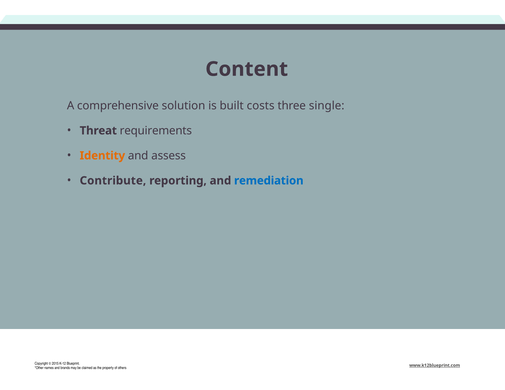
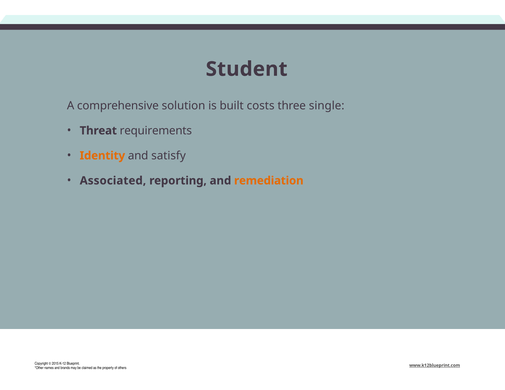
Content: Content -> Student (247, 69)
assess: assess -> satisfy (169, 156)
Contribute: Contribute -> Associated (113, 181)
remediation colour: blue -> orange (269, 181)
